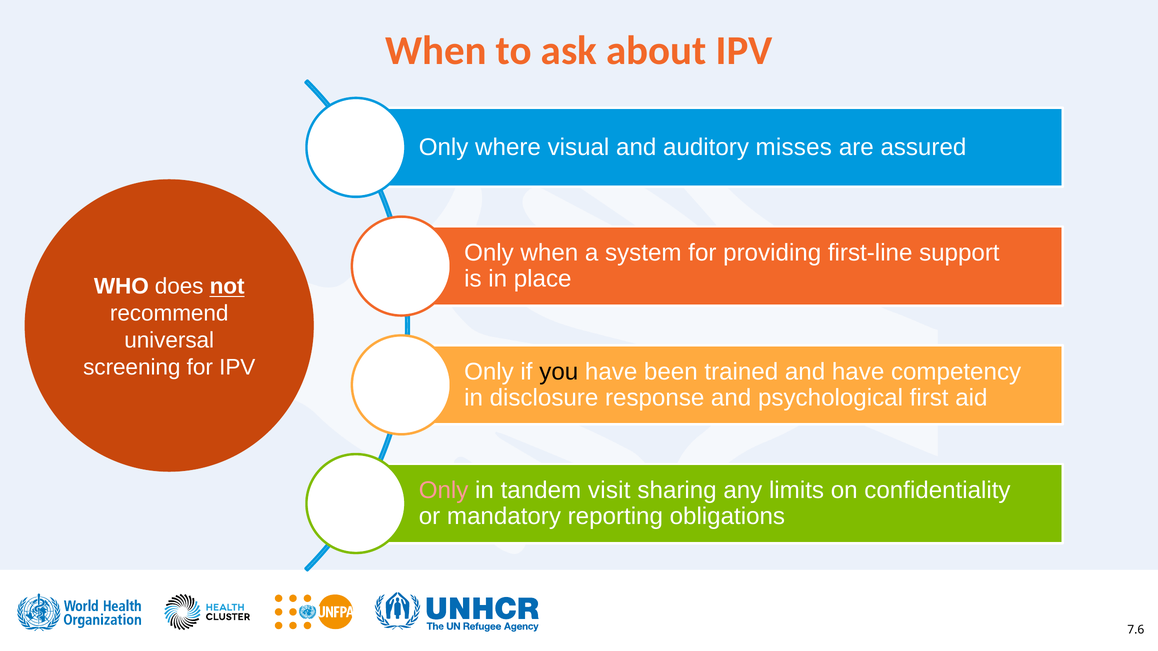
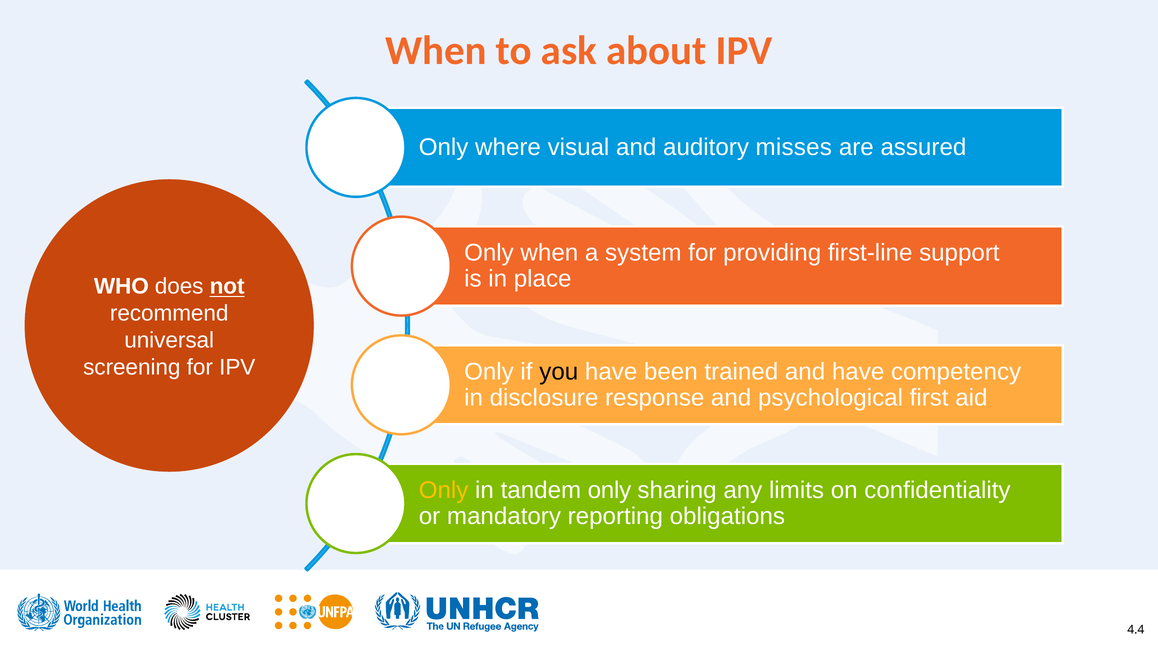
Only colour: pink -> yellow (444, 491)
tandem visit: visit -> only (609, 491)
7.6: 7.6 -> 4.4 (1136, 630)
